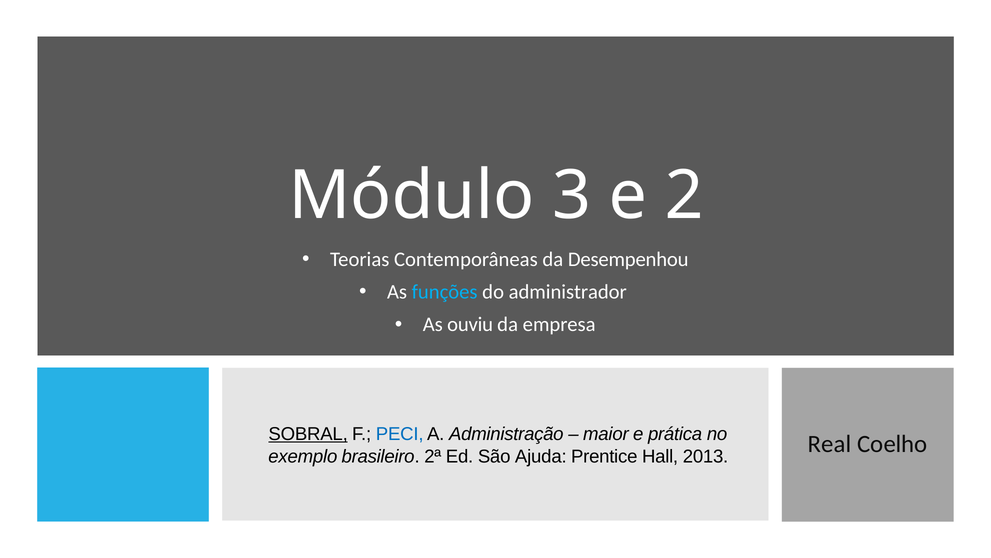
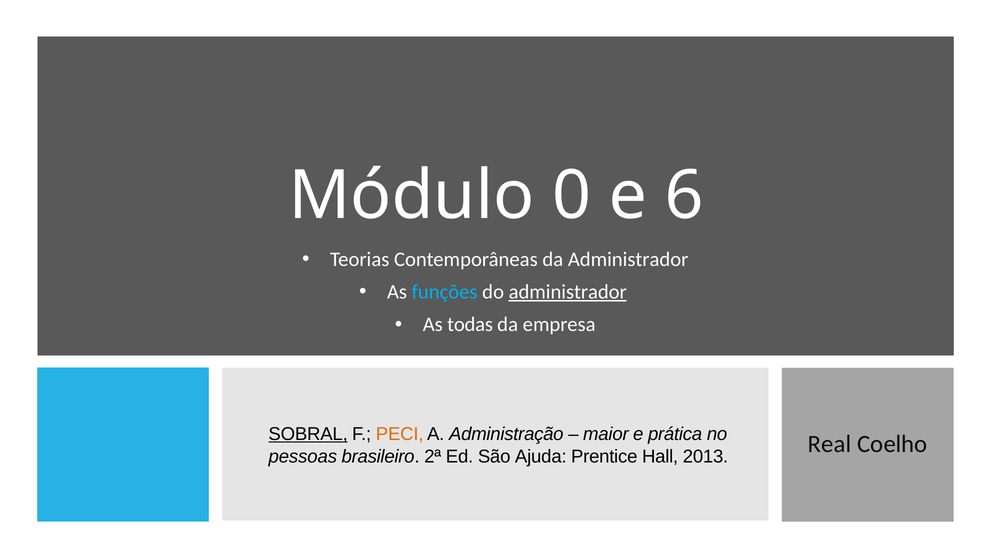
3: 3 -> 0 (572, 195)
2: 2 -> 6 (684, 195)
da Desempenhou: Desempenhou -> Administrador (628, 259)
administrador underline: none -> present (568, 292)
ouviu: ouviu -> todas (470, 324)
PECI colour: blue -> orange (400, 434)
exemplo: exemplo -> pessoas (303, 456)
